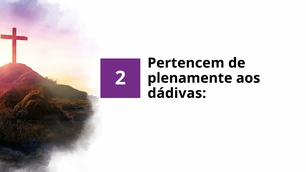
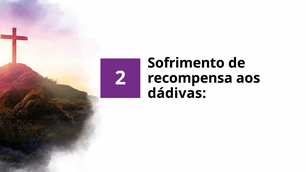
Pertencem: Pertencem -> Sofrimento (186, 63)
plenamente: plenamente -> recompensa (190, 78)
